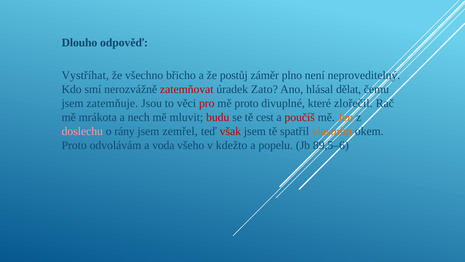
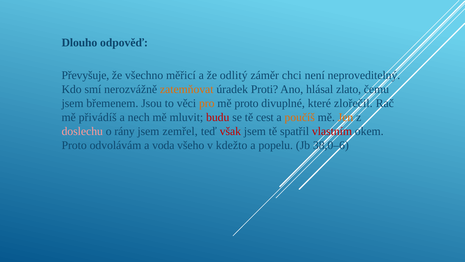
Vystříhat: Vystříhat -> Převyšuje (85, 75)
břicho: břicho -> měřicí (181, 75)
postůj: postůj -> odlitý (234, 75)
plno: plno -> chci (292, 75)
zatemňovat colour: red -> orange (187, 89)
Zato: Zato -> Proti (265, 89)
dělat: dělat -> zlato (349, 89)
zatemňuje: zatemňuje -> břemenem (112, 103)
pro colour: red -> orange (207, 103)
mrákota: mrákota -> přivádíš (98, 117)
poučíš colour: red -> orange (300, 117)
vlastním colour: orange -> red (332, 131)
89,5–6: 89,5–6 -> 38,0–6 (331, 145)
